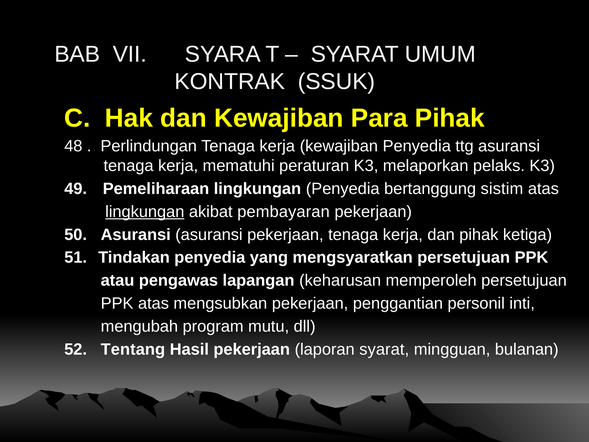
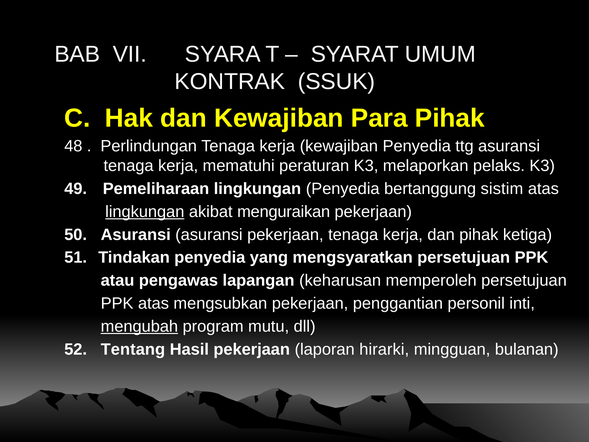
pembayaran: pembayaran -> menguraikan (284, 212)
mengubah underline: none -> present (139, 326)
laporan syarat: syarat -> hirarki (384, 349)
